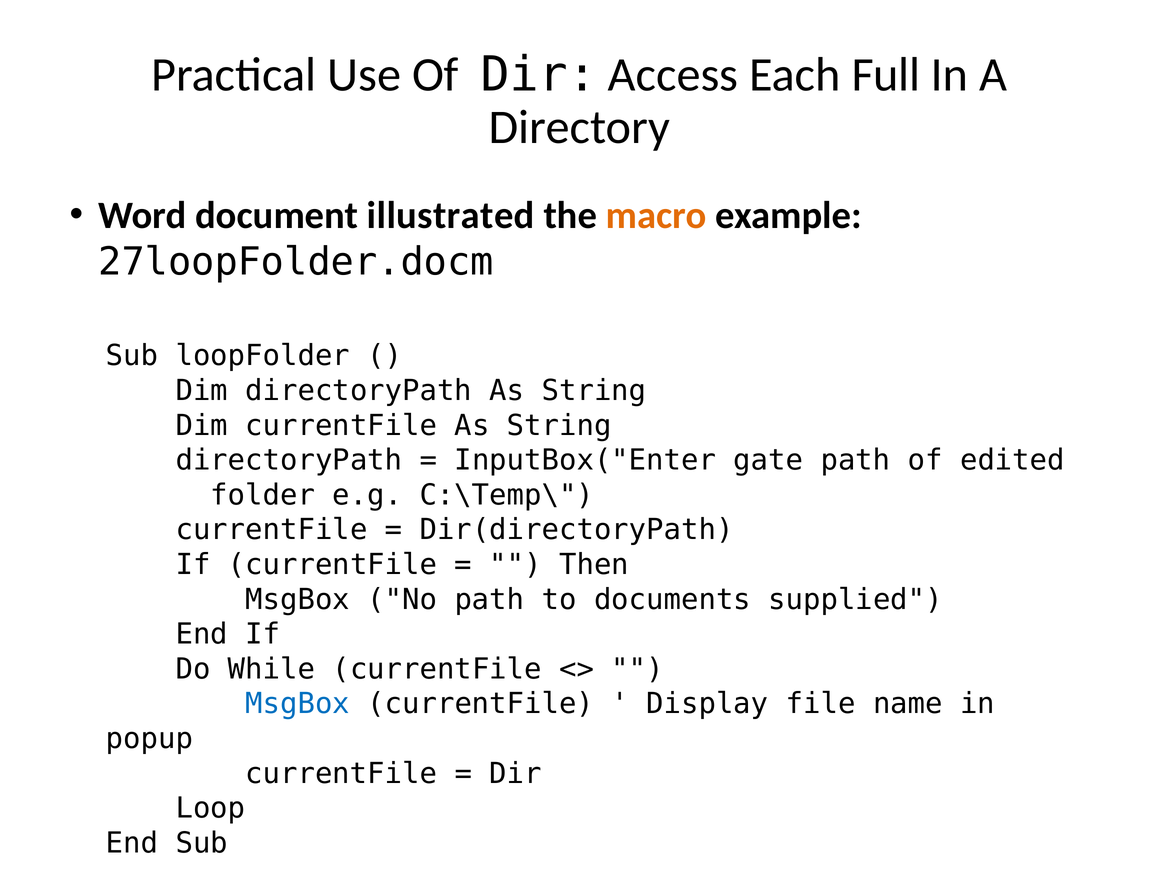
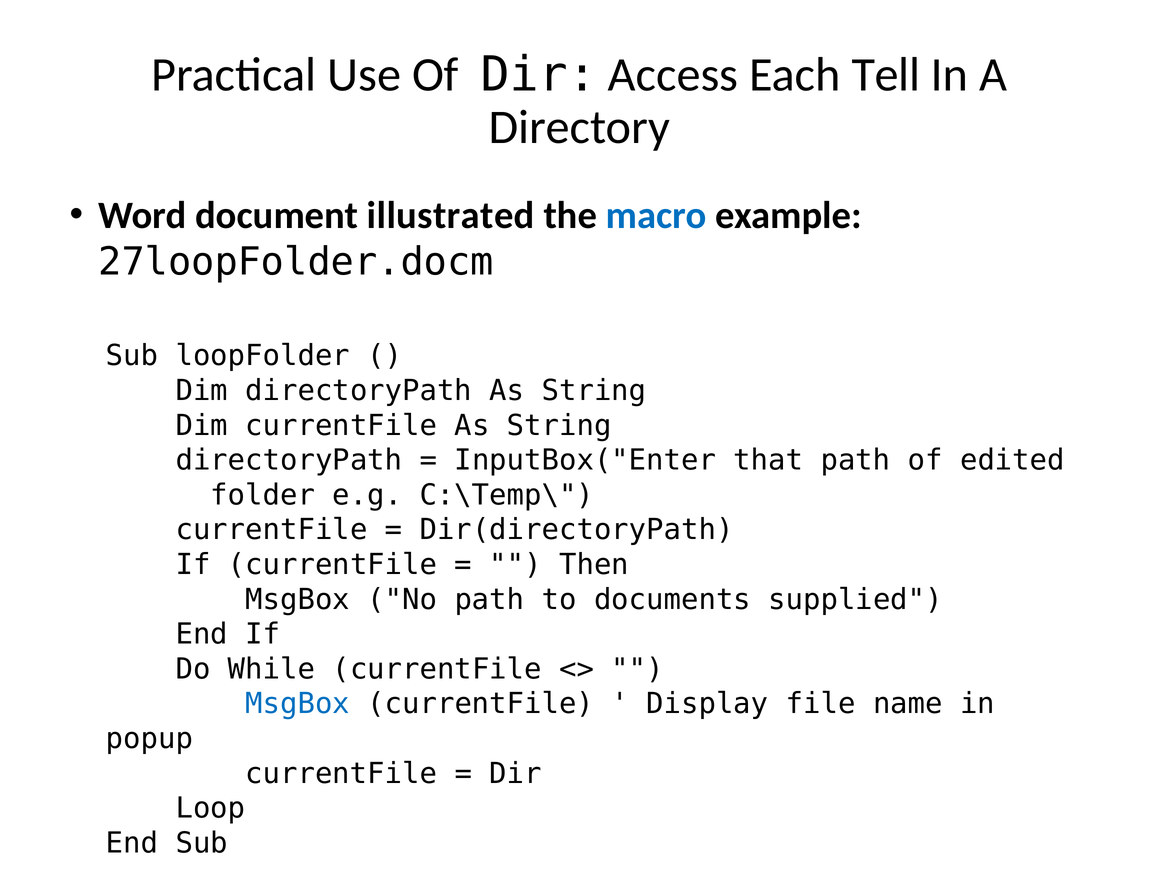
Full: Full -> Tell (886, 75)
macro colour: orange -> blue (656, 215)
gate: gate -> that (768, 460)
